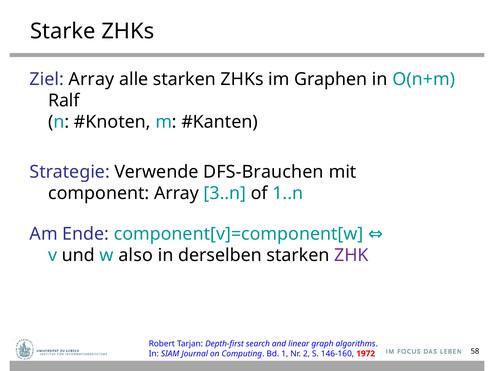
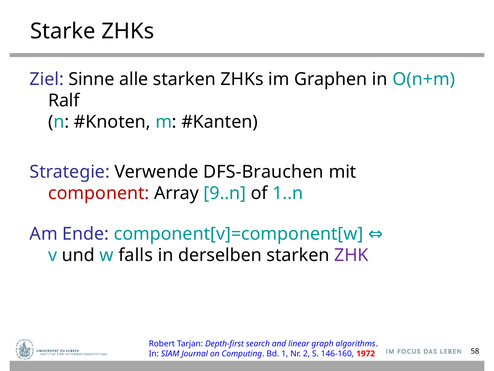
Ziel Array: Array -> Sinne (92, 79)
component colour: black -> red (99, 193)
3..n: 3..n -> 9..n (225, 193)
also: also -> falls (136, 255)
